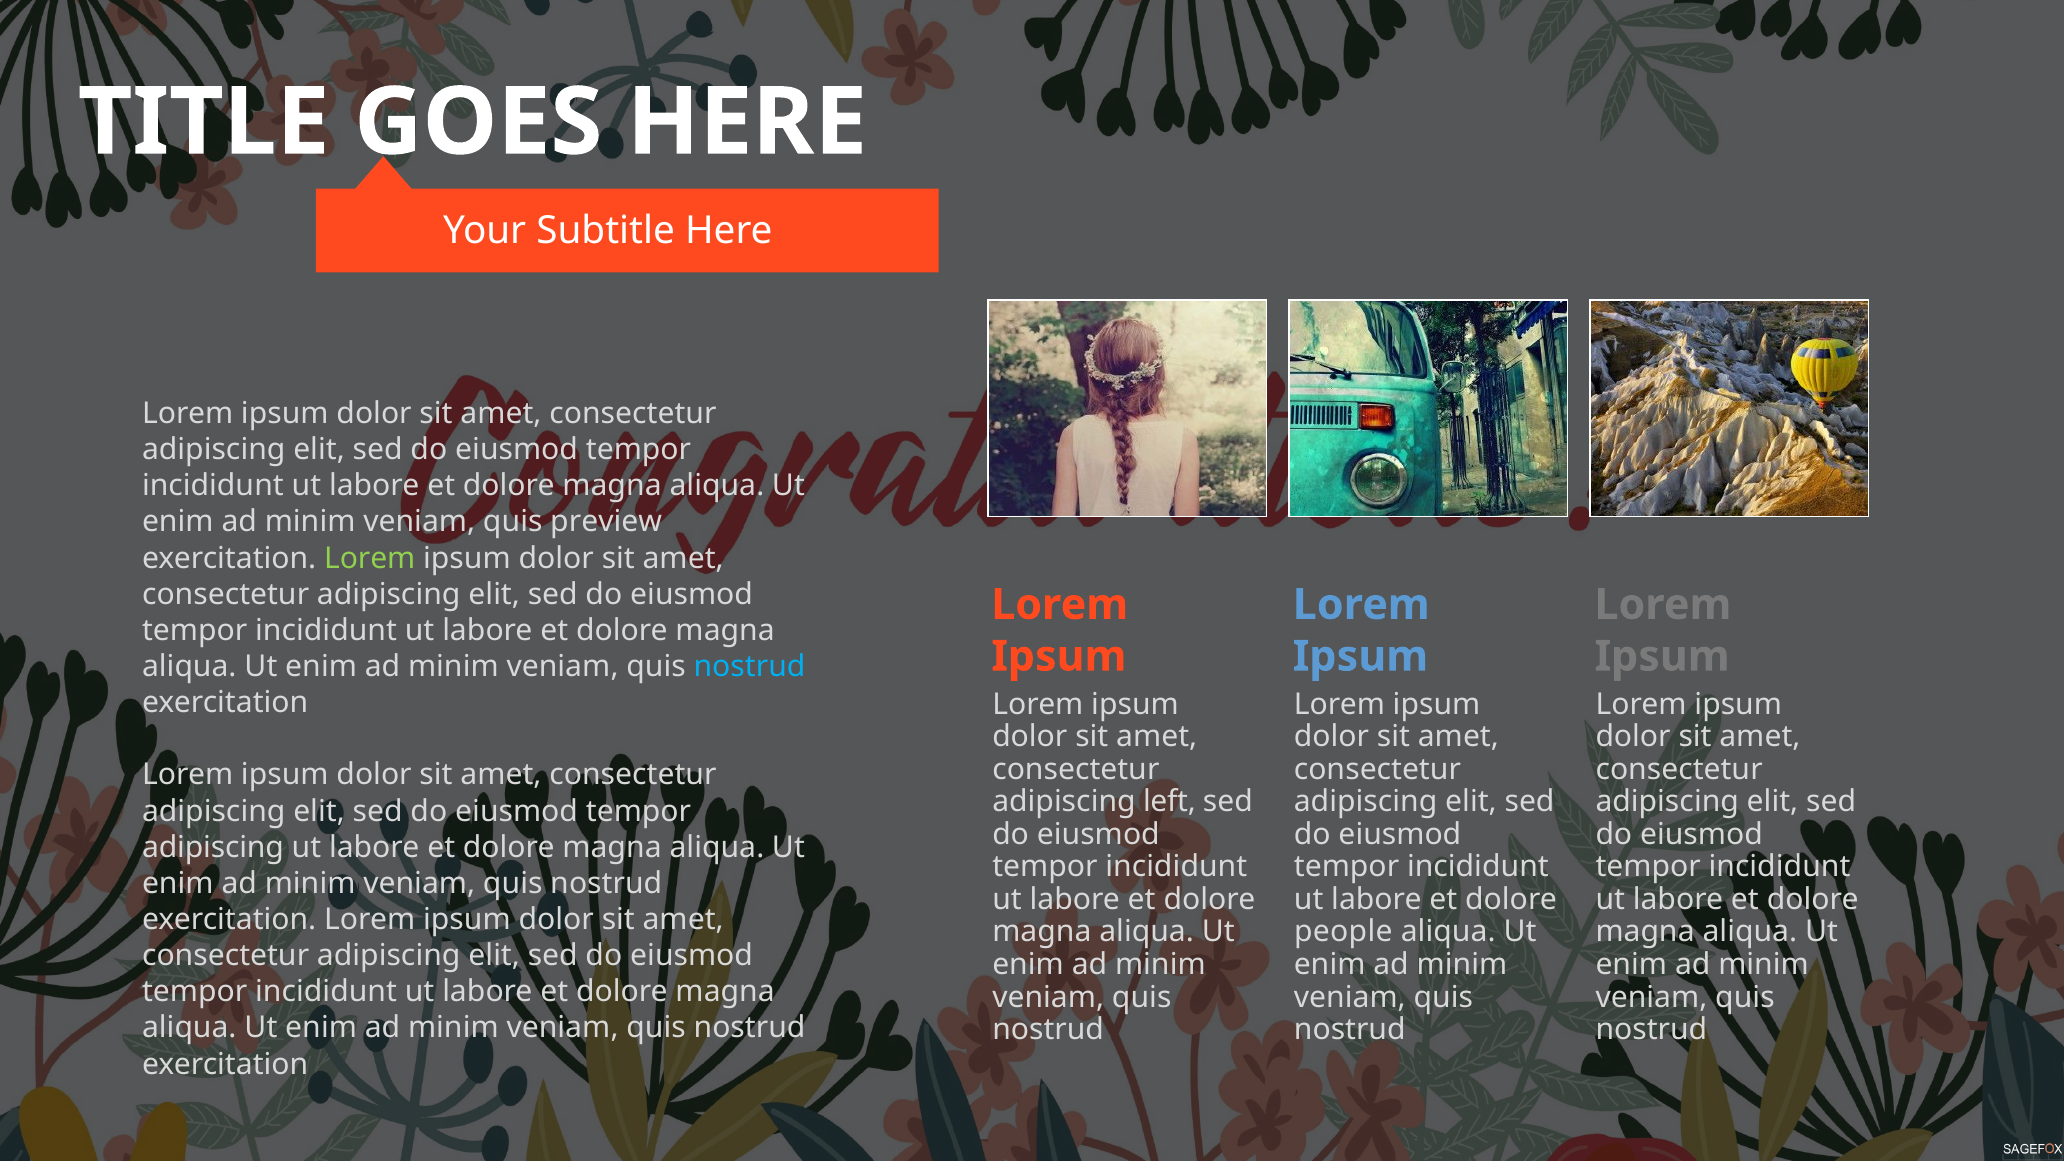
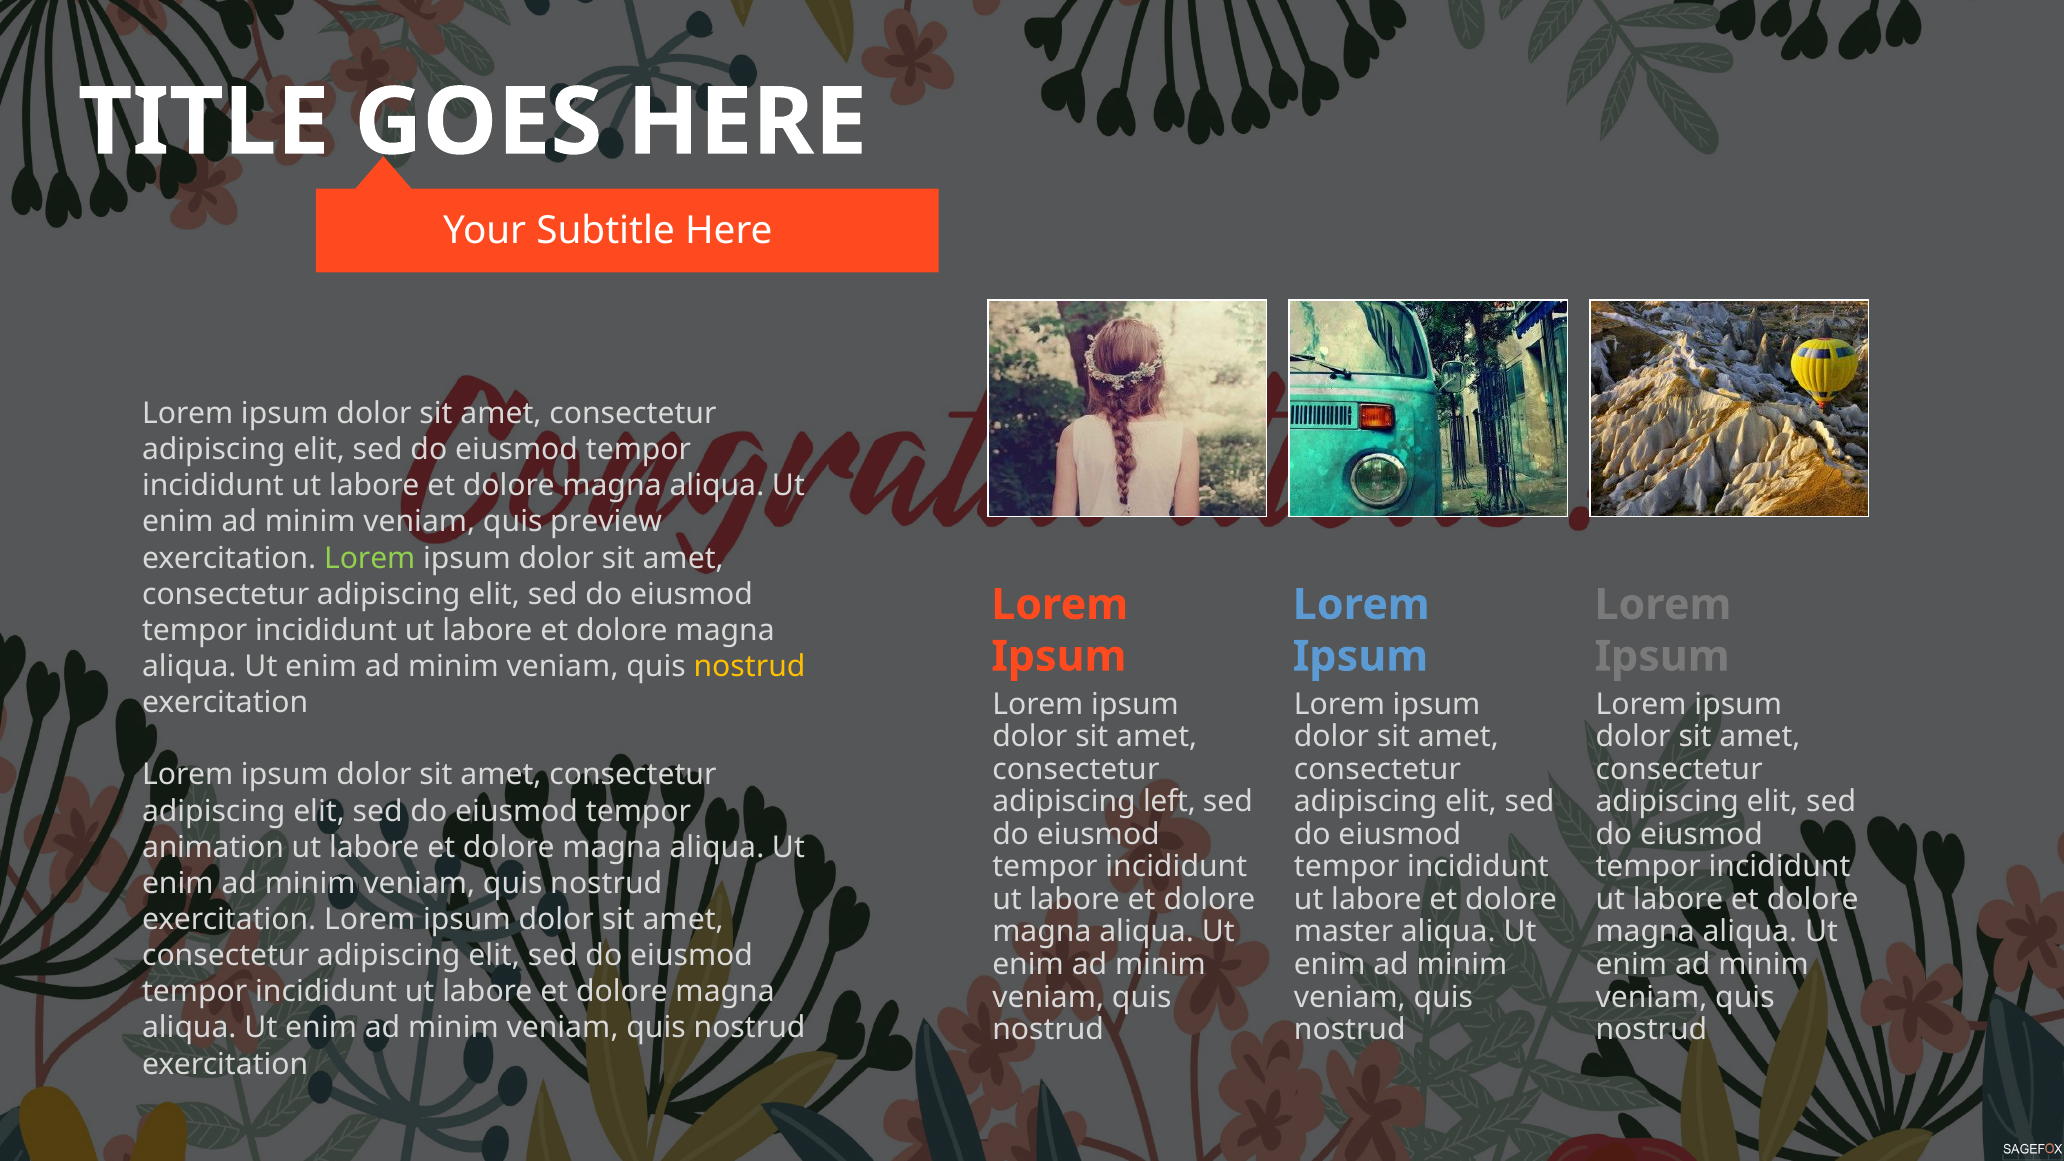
nostrud colour: light blue -> yellow (749, 667)
adipiscing: adipiscing -> animation (213, 847)
people: people -> master (1344, 932)
